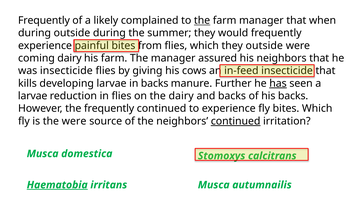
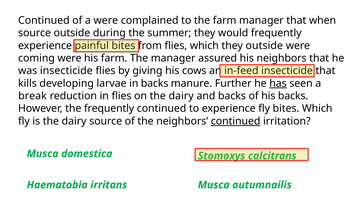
Frequently: Frequently -> Continued (44, 20)
a likely: likely -> were (106, 20)
the underline: present -> none (202, 20)
during: during -> source (35, 33)
coming dairy: dairy -> were (69, 58)
larvae: larvae -> break (33, 96)
is the were: were -> dairy (74, 121)
Haematobia underline: present -> none (57, 185)
